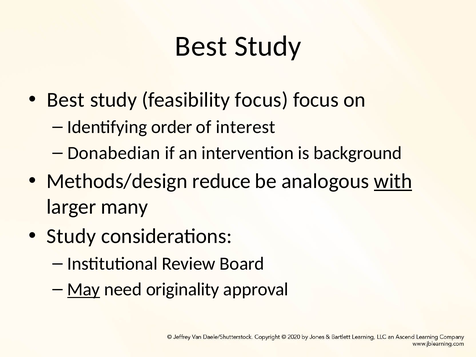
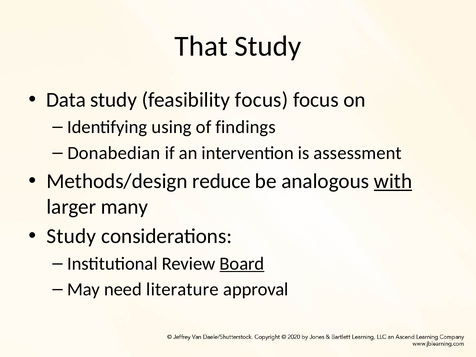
Best: Best -> That (201, 46)
Best: Best -> Data (66, 100)
order: order -> using (172, 127)
interest: interest -> findings (246, 127)
background: background -> assessment (358, 153)
Board underline: none -> present (242, 264)
May underline: present -> none (84, 290)
originality: originality -> literature (183, 290)
